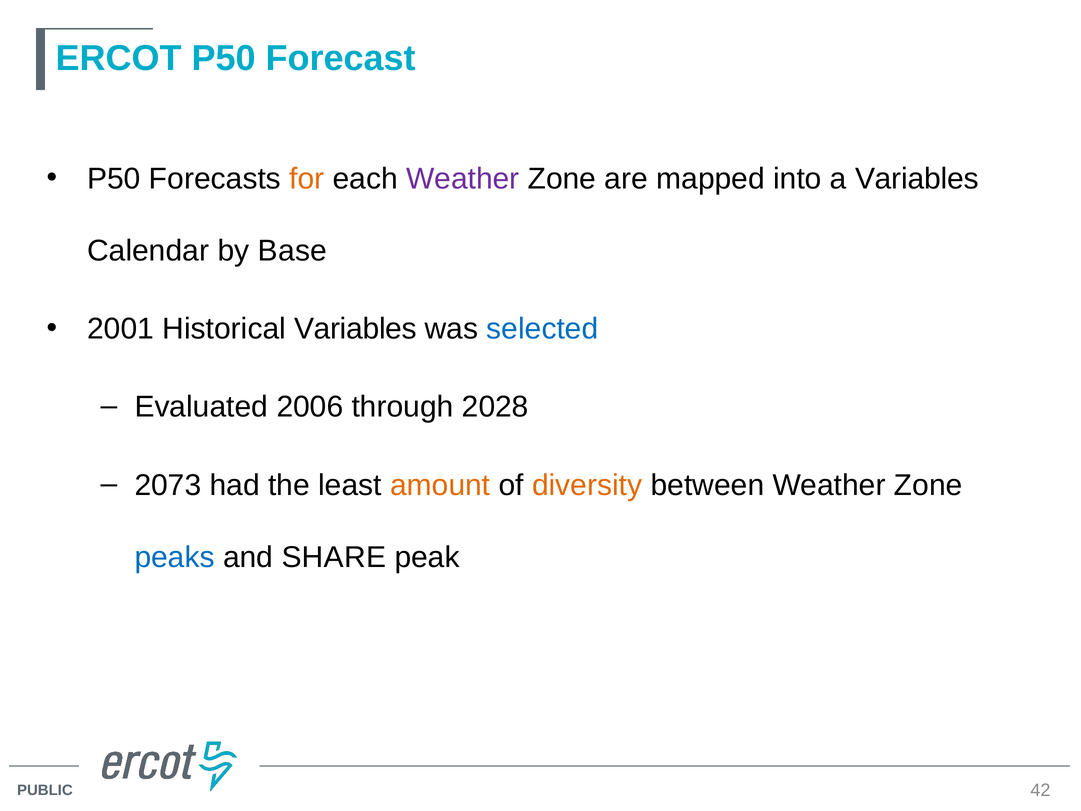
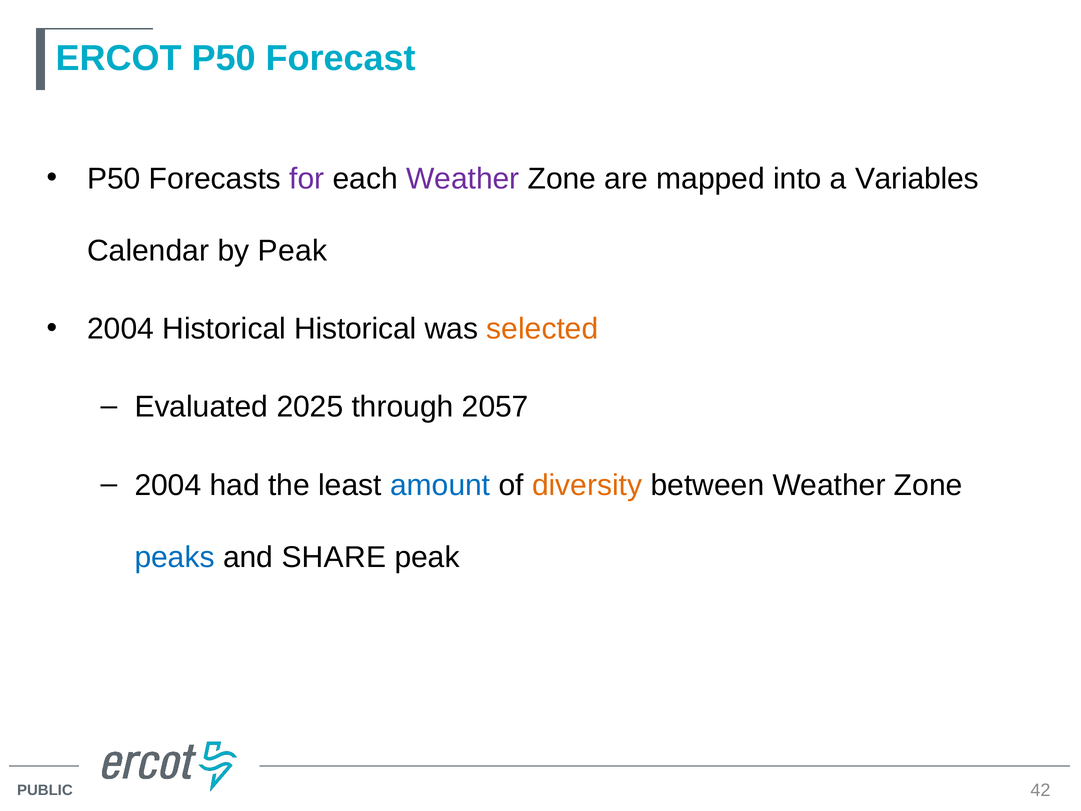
for colour: orange -> purple (307, 179)
by Base: Base -> Peak (292, 251)
2001: 2001 -> 2004 (121, 329)
Historical Variables: Variables -> Historical (355, 329)
selected colour: blue -> orange (542, 329)
2006: 2006 -> 2025 (310, 407)
2028: 2028 -> 2057 (495, 407)
2073: 2073 -> 2004 (168, 485)
amount colour: orange -> blue (440, 485)
